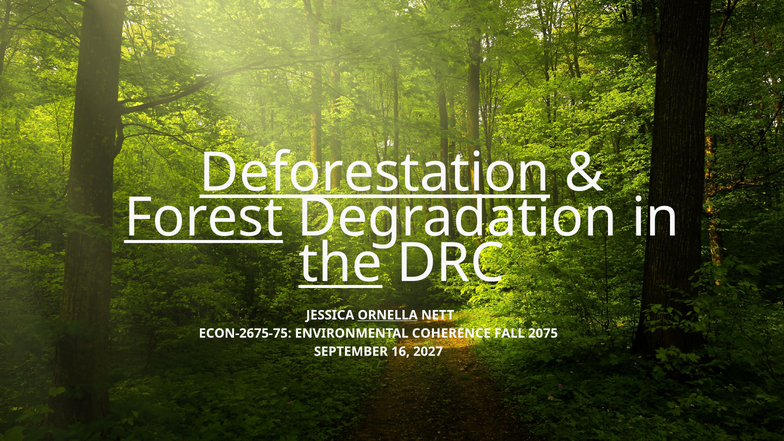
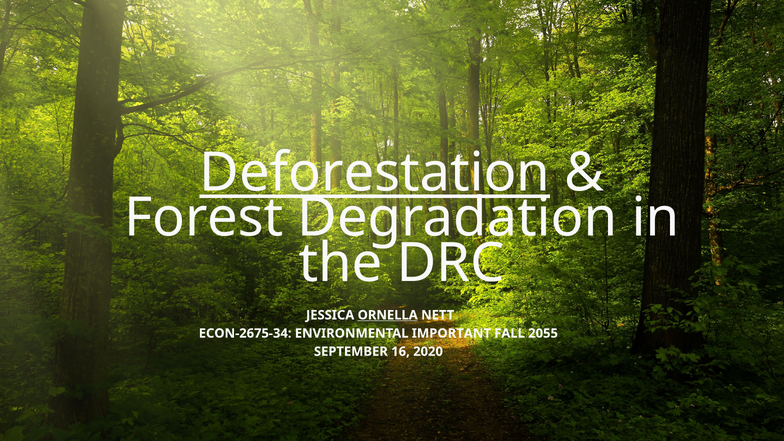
Forest underline: present -> none (204, 218)
the underline: present -> none (341, 263)
ECON-2675-75: ECON-2675-75 -> ECON-2675-34 (245, 333)
COHERENCE: COHERENCE -> IMPORTANT (451, 333)
2075: 2075 -> 2055 (543, 333)
2027: 2027 -> 2020 (428, 352)
